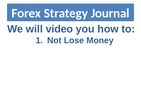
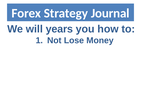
video: video -> years (59, 29)
